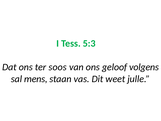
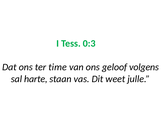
5:3: 5:3 -> 0:3 (89, 43)
soos: soos -> time (58, 67)
mens: mens -> harte (36, 79)
